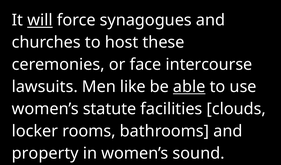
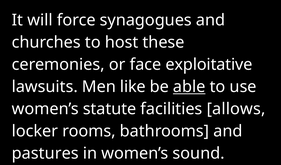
will underline: present -> none (40, 20)
intercourse: intercourse -> exploitative (209, 64)
clouds: clouds -> allows (236, 109)
property: property -> pastures (45, 153)
